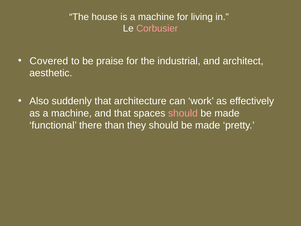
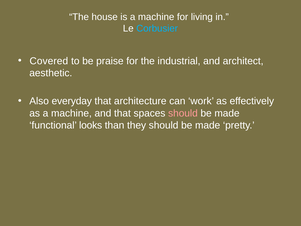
Corbusier colour: pink -> light blue (157, 29)
suddenly: suddenly -> everyday (72, 101)
there: there -> looks (91, 125)
